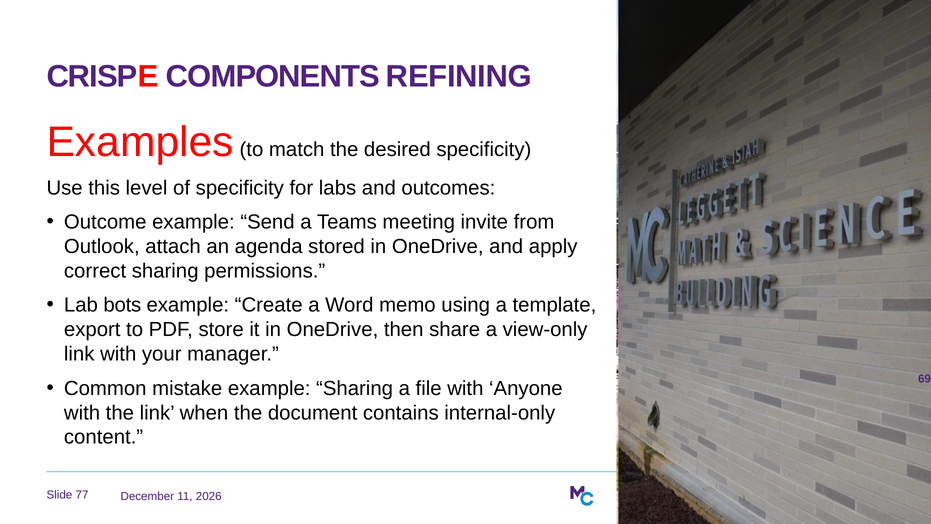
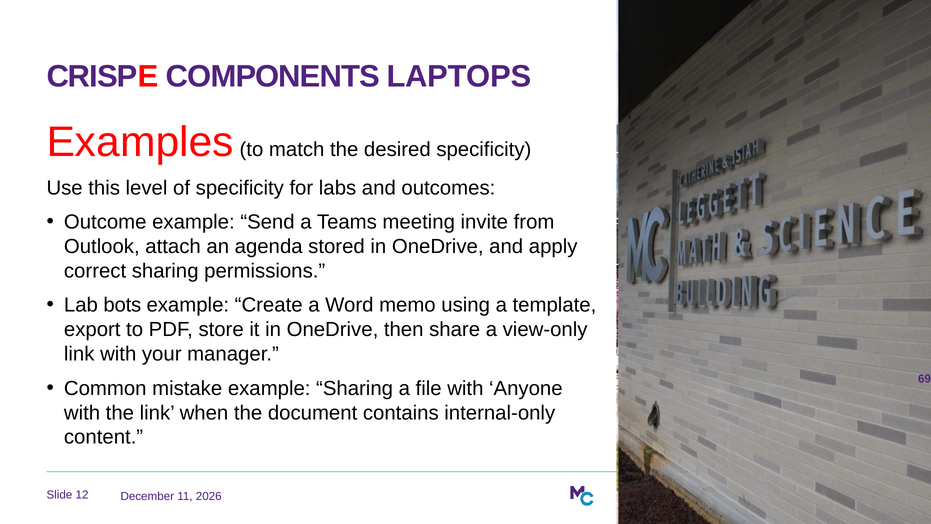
REFINING: REFINING -> LAPTOPS (459, 77)
77: 77 -> 12 (82, 495)
